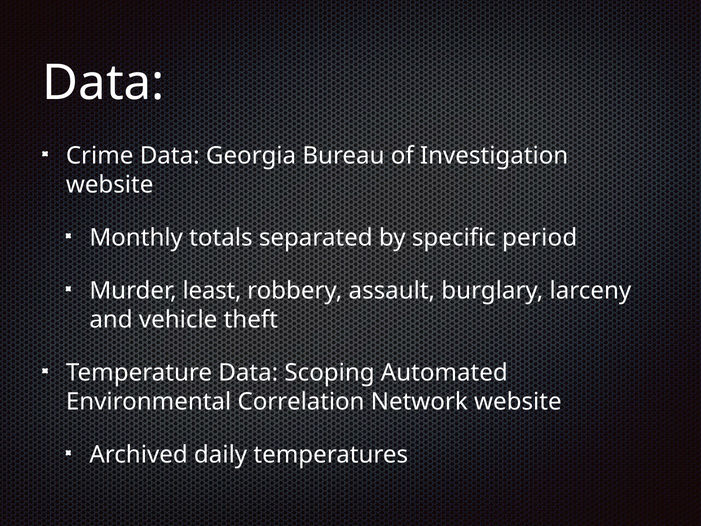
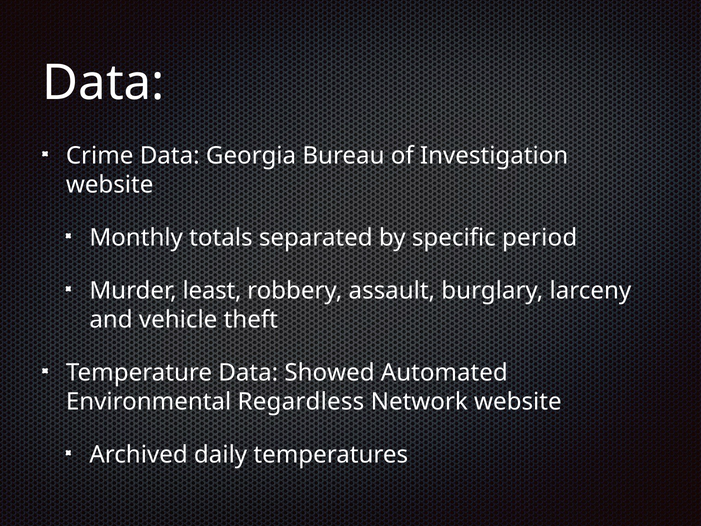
Scoping: Scoping -> Showed (330, 372)
Correlation: Correlation -> Regardless (301, 401)
